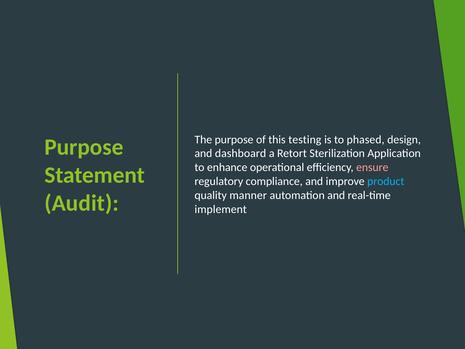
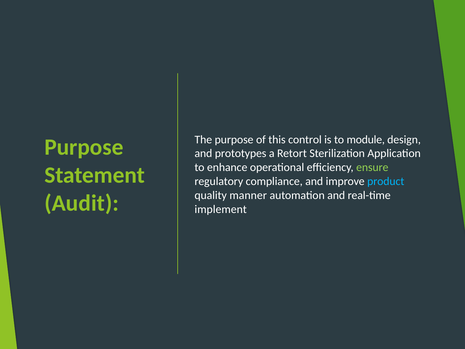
testing: testing -> control (305, 139)
phased: phased -> module (366, 139)
dashboard: dashboard -> prototypes (241, 153)
ensure colour: pink -> light green (372, 167)
